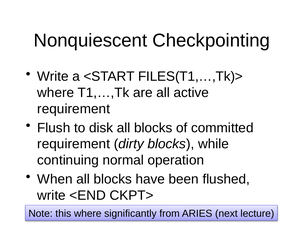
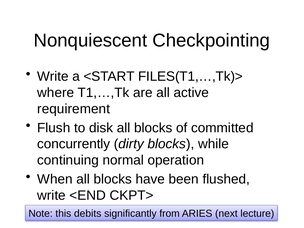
requirement: requirement -> concurrently (74, 144)
this where: where -> debits (88, 213)
